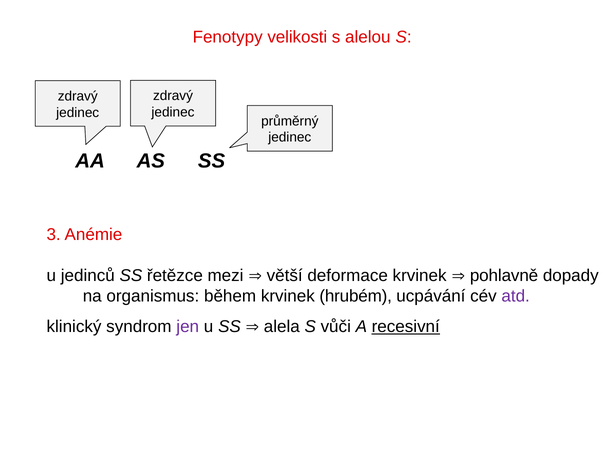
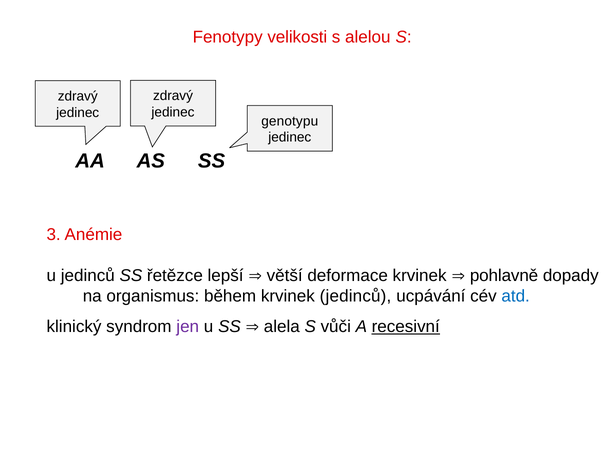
průměrný: průměrný -> genotypu (290, 121)
mezi: mezi -> lepší (226, 275)
krvinek hrubém: hrubém -> jedinců (356, 296)
atd colour: purple -> blue (516, 296)
